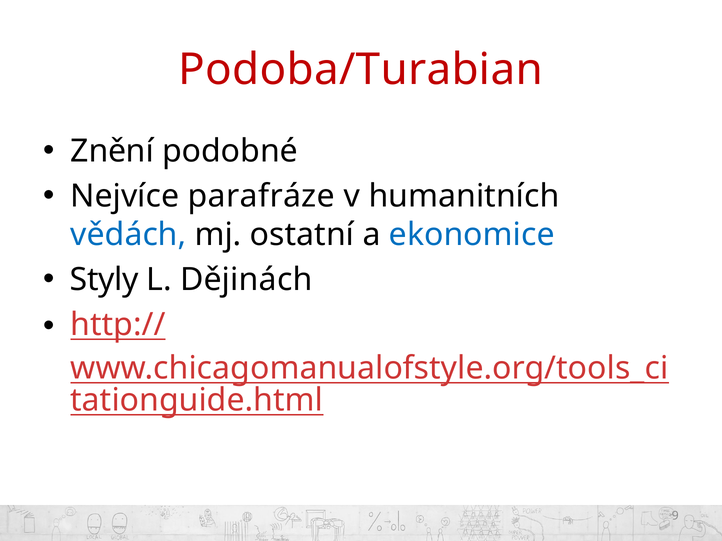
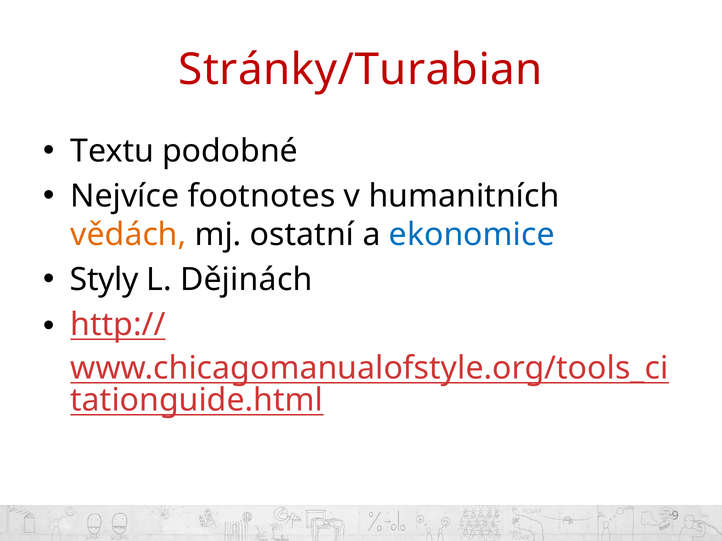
Podoba/Turabian: Podoba/Turabian -> Stránky/Turabian (361, 70)
Znění: Znění -> Textu (112, 151)
parafráze: parafráze -> footnotes (261, 196)
vědách colour: blue -> orange (128, 235)
